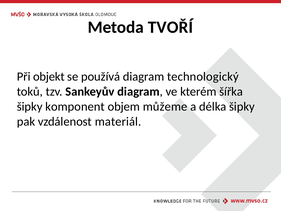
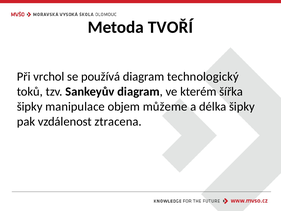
objekt: objekt -> vrchol (49, 76)
komponent: komponent -> manipulace (75, 106)
materiál: materiál -> ztracena (118, 121)
